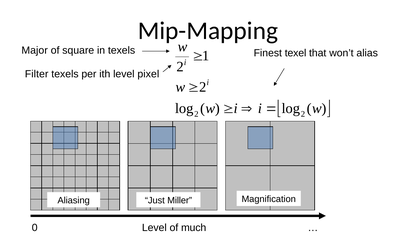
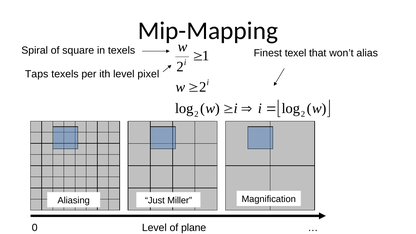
Major: Major -> Spiral (35, 50)
Filter: Filter -> Taps (37, 74)
much: much -> plane (194, 228)
